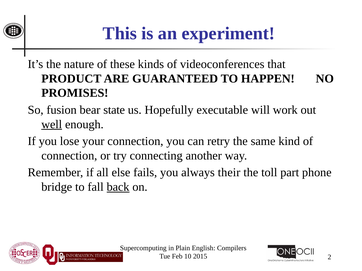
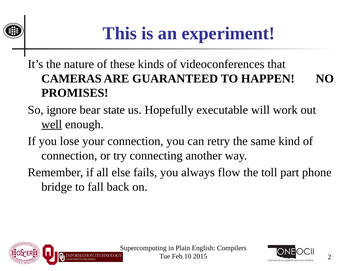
PRODUCT: PRODUCT -> CAMERAS (71, 79)
fusion: fusion -> ignore (62, 110)
their: their -> flow (229, 173)
back underline: present -> none (118, 187)
